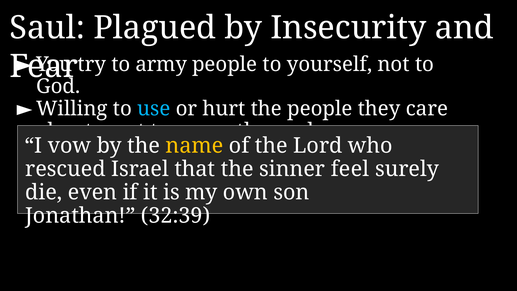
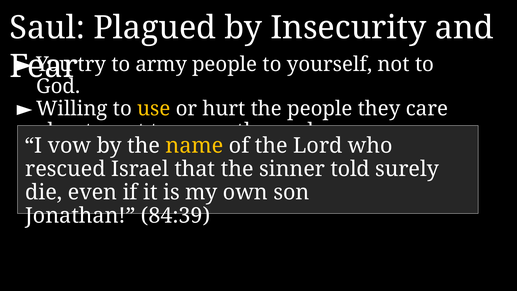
use colour: light blue -> yellow (154, 109)
feel: feel -> told (350, 169)
32:39: 32:39 -> 84:39 (176, 215)
